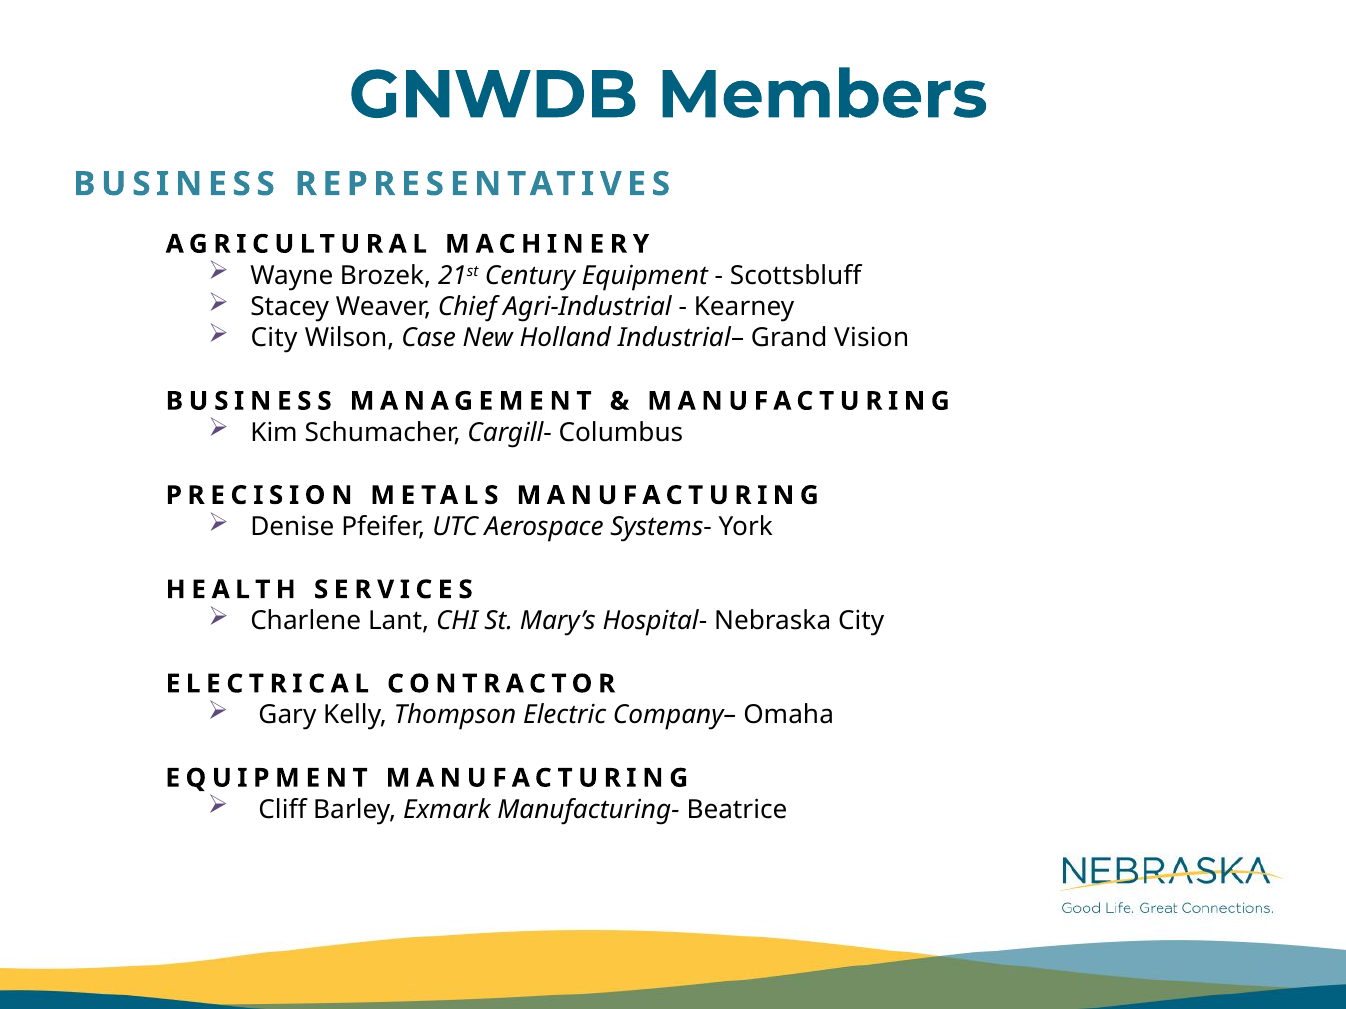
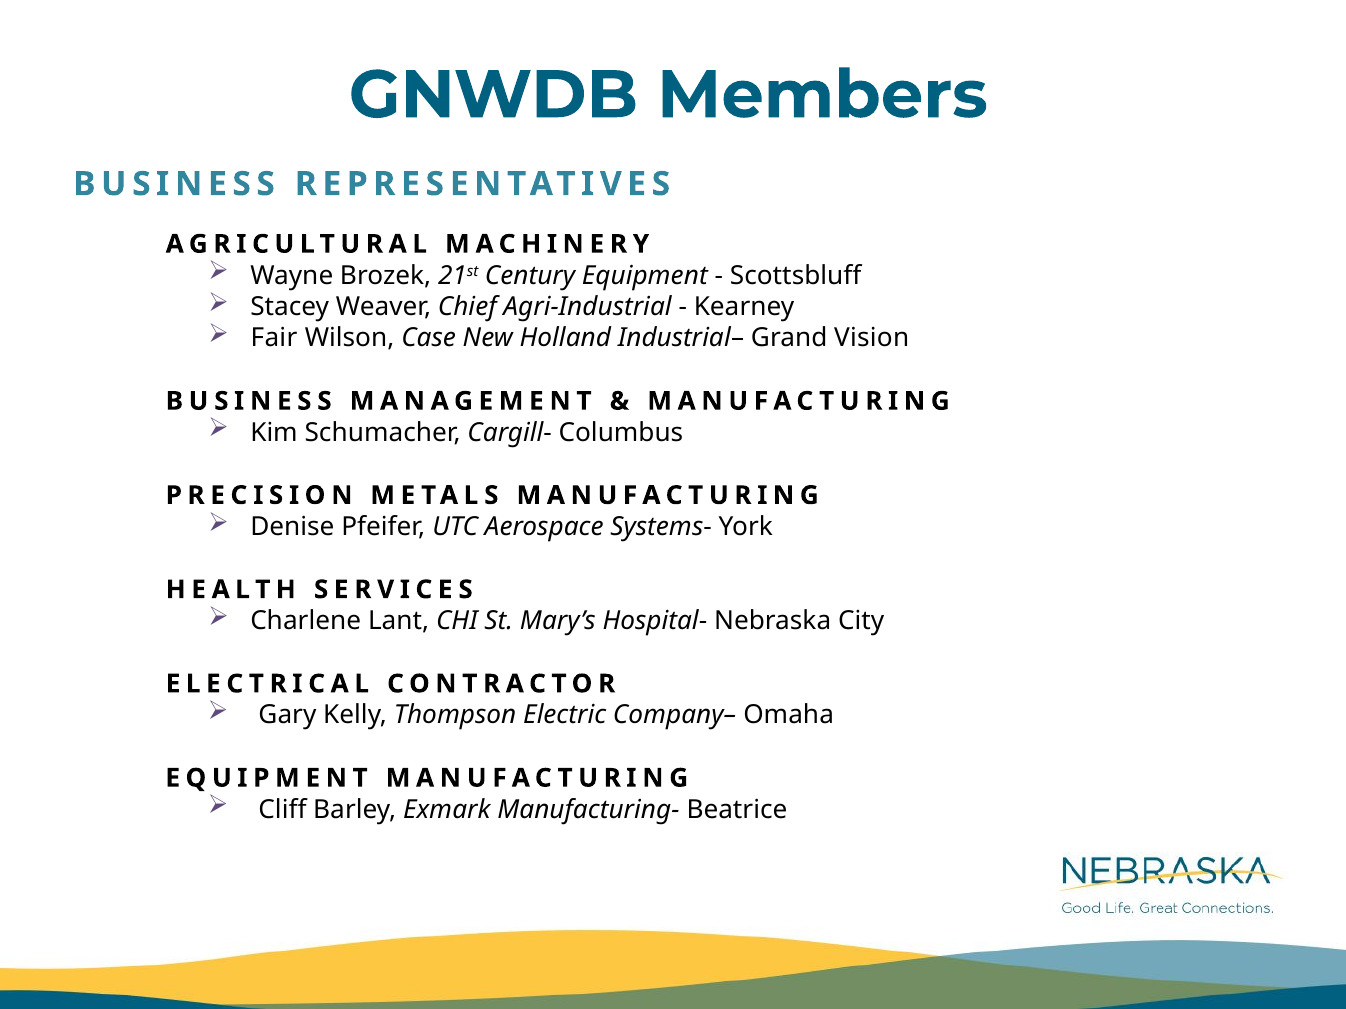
City: City -> Fair (274, 338)
